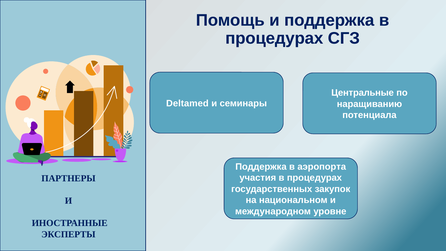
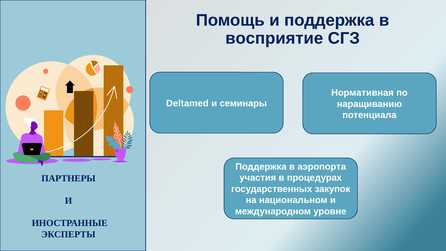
процедурах: процедурах -> восприятие (274, 38)
Центральные: Центральные -> Нормативная (363, 93)
